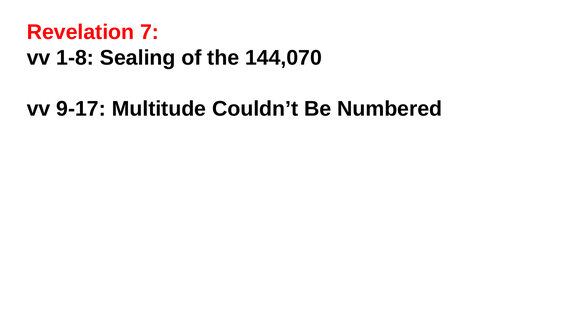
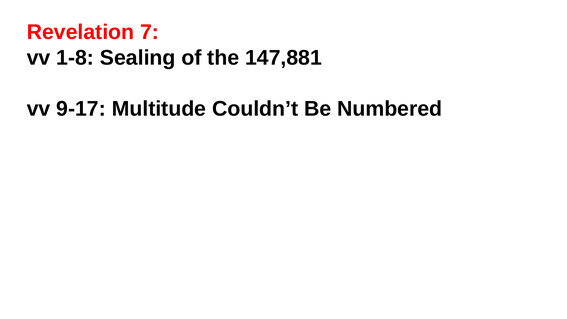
144,070: 144,070 -> 147,881 (283, 58)
